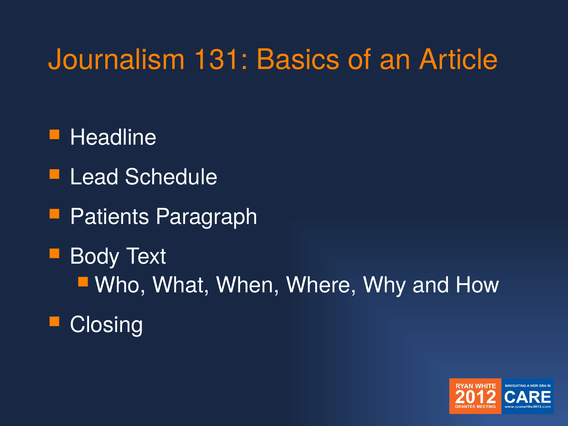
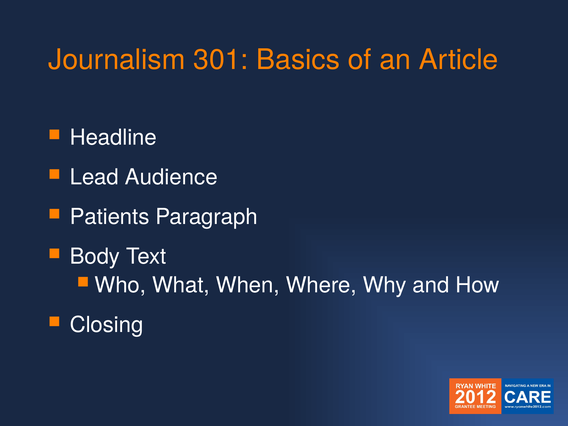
131: 131 -> 301 (221, 60)
Schedule: Schedule -> Audience (171, 177)
